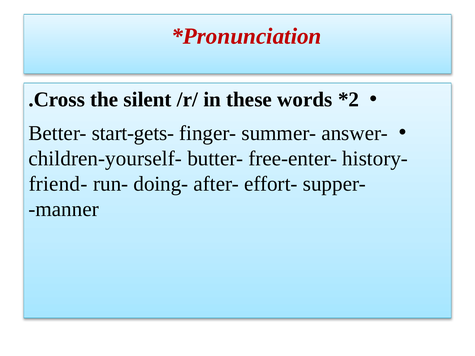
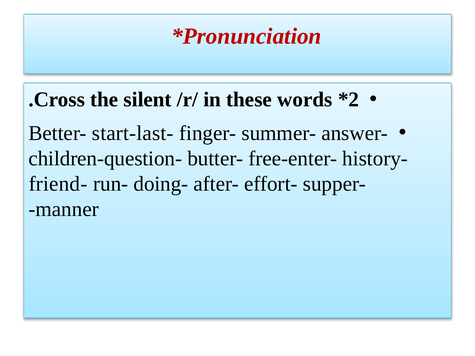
start-gets-: start-gets- -> start-last- (133, 133)
children-yourself-: children-yourself- -> children-question- (105, 159)
